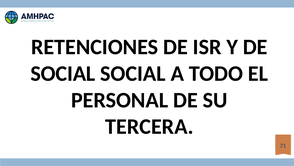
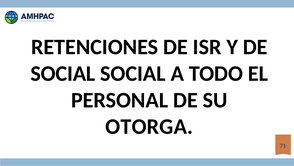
TERCERA: TERCERA -> OTORGA (149, 126)
